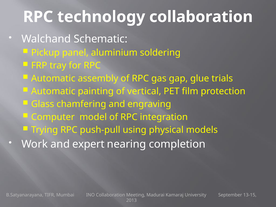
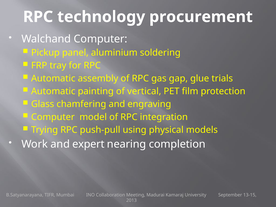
technology collaboration: collaboration -> procurement (201, 17)
Walchand Schematic: Schematic -> Computer (101, 39)
